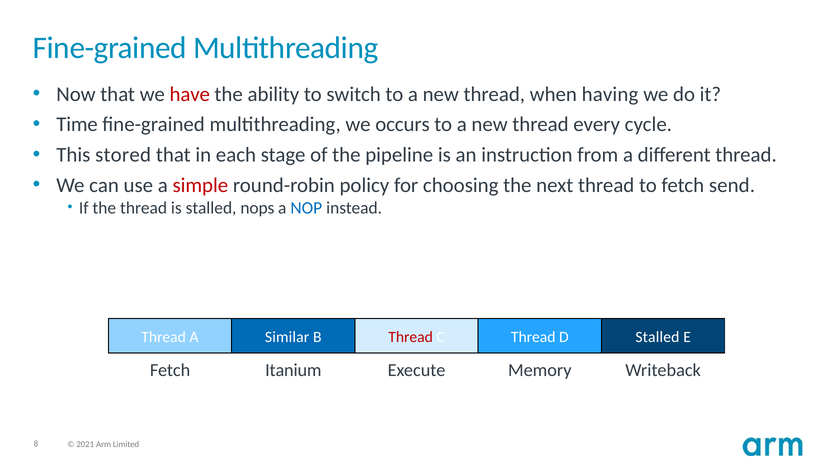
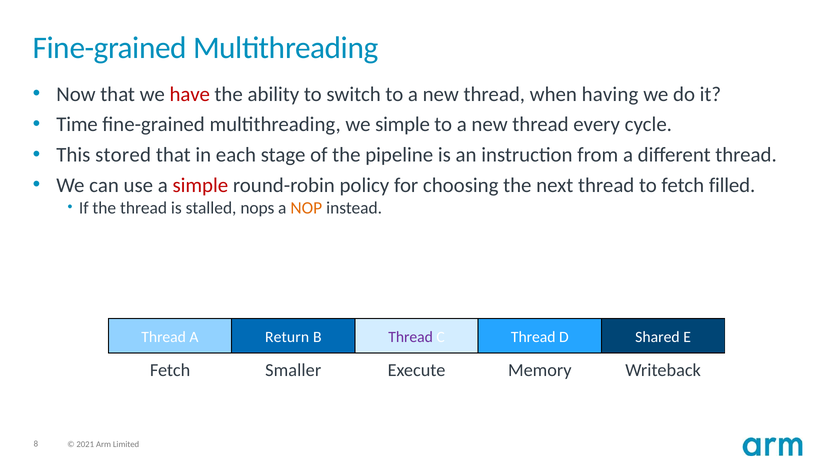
we occurs: occurs -> simple (403, 124)
send: send -> filled (732, 185)
NOP colour: blue -> orange (306, 208)
Similar: Similar -> Return (287, 337)
Thread colour: red -> purple (411, 337)
D Stalled: Stalled -> Shared (657, 337)
Itanium: Itanium -> Smaller (293, 370)
